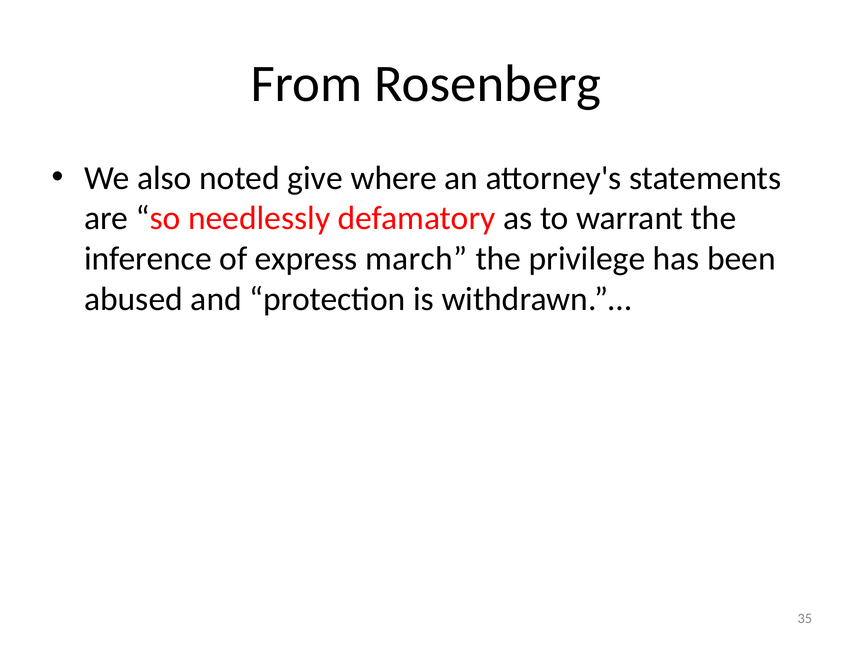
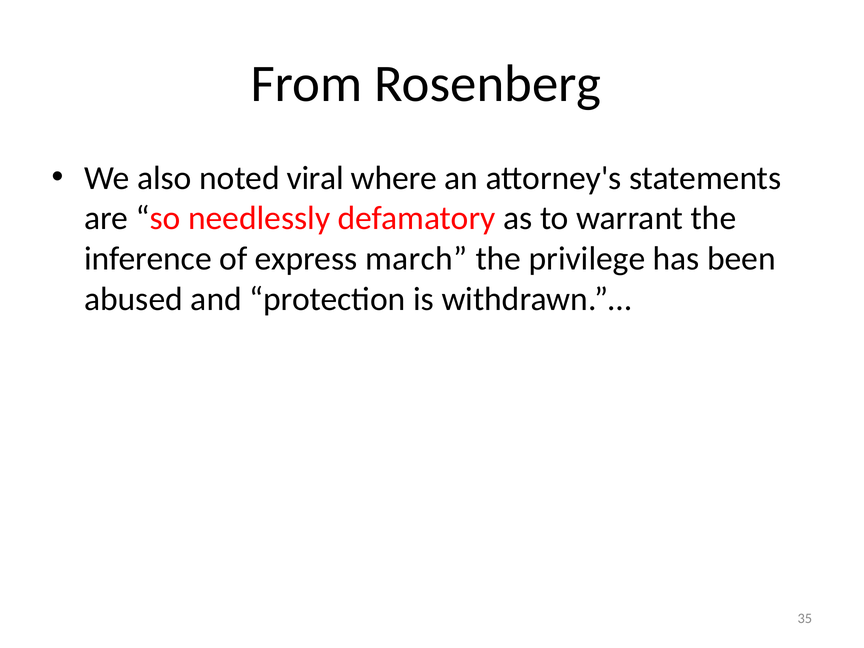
give: give -> viral (315, 178)
